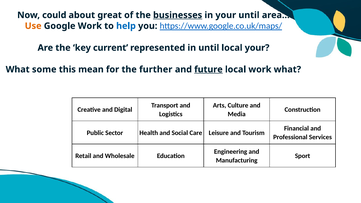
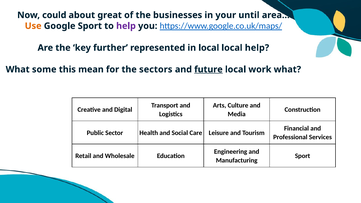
businesses underline: present -> none (178, 15)
Google Work: Work -> Sport (90, 26)
help colour: blue -> purple (126, 26)
current: current -> further (111, 48)
in until: until -> local (209, 48)
local your: your -> help (257, 48)
further: further -> sectors (156, 69)
